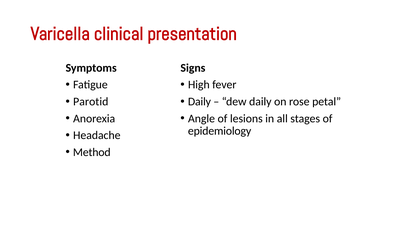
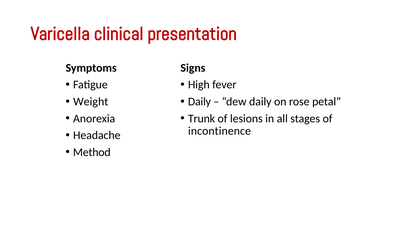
Parotid: Parotid -> Weight (91, 102)
Angle: Angle -> Trunk (202, 119)
epidemiology: epidemiology -> incontinence (220, 131)
